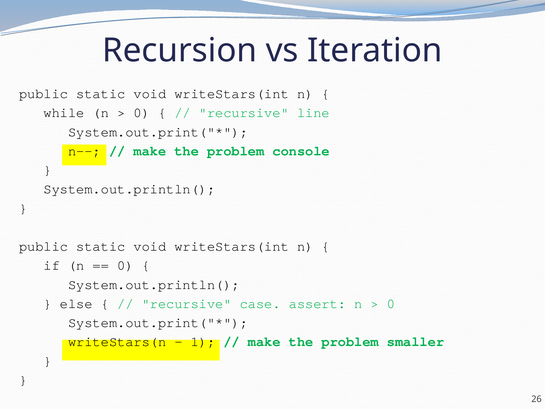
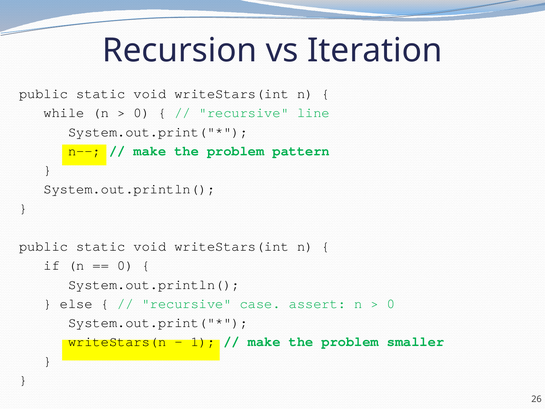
console: console -> pattern (301, 151)
